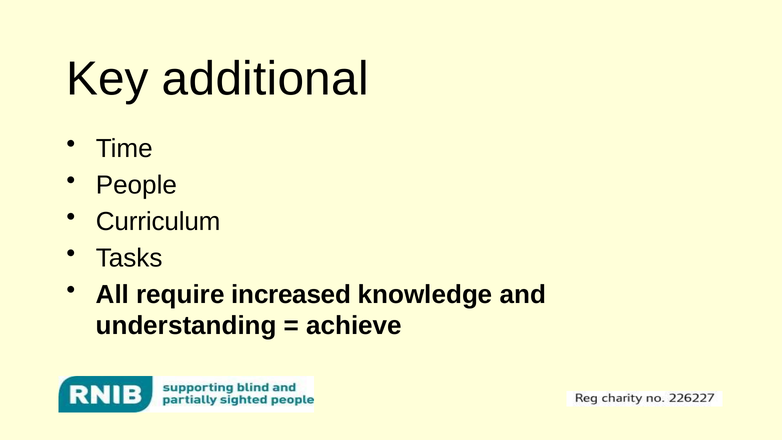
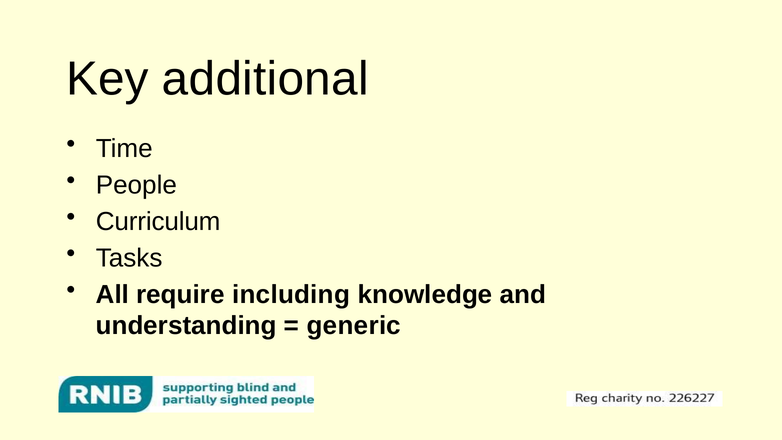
increased: increased -> including (291, 294)
achieve: achieve -> generic (354, 326)
